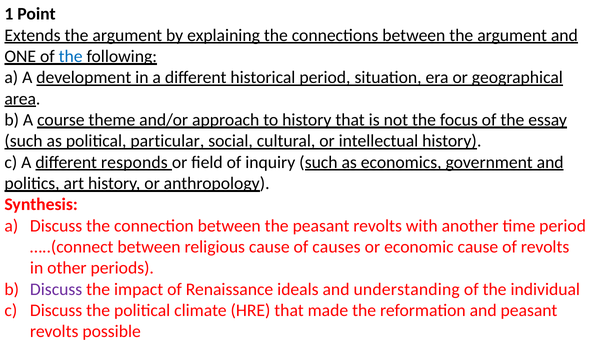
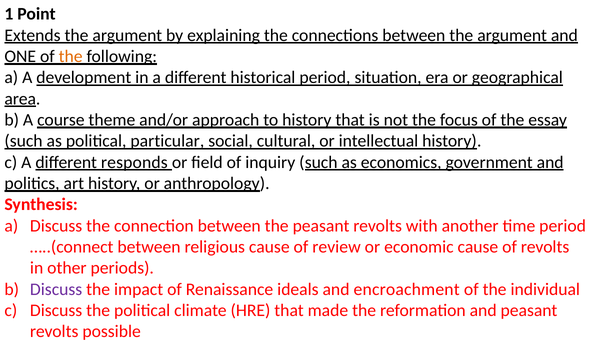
the colour: blue -> orange (71, 56)
causes: causes -> review (337, 247)
understanding: understanding -> encroachment (407, 289)
